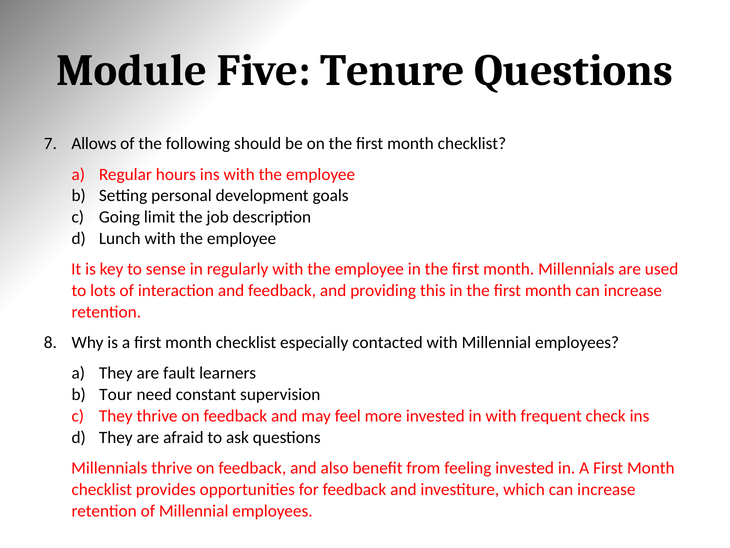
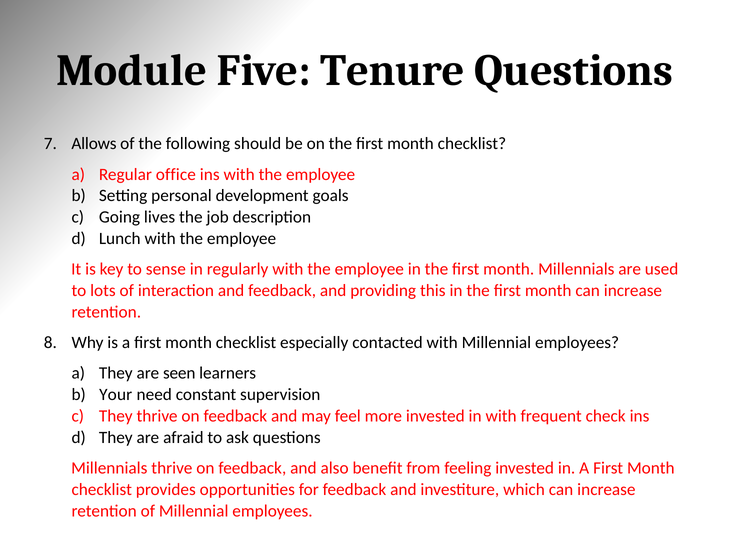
hours: hours -> office (176, 174)
limit: limit -> lives (160, 217)
fault: fault -> seen (179, 373)
Tour: Tour -> Your (116, 394)
